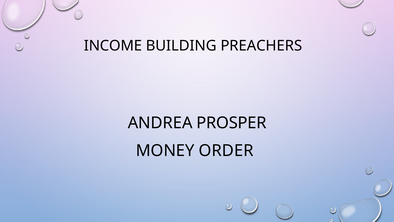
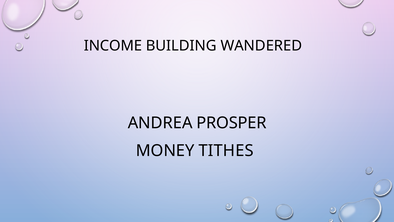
PREACHERS: PREACHERS -> WANDERED (261, 46)
ORDER: ORDER -> TITHES (226, 151)
